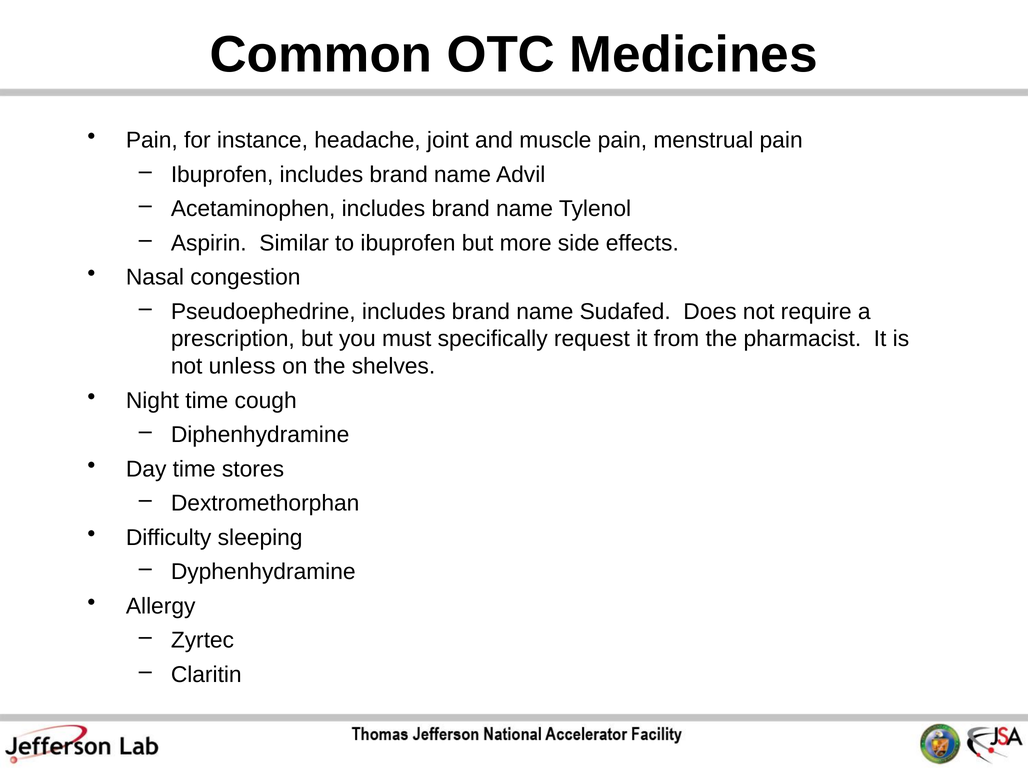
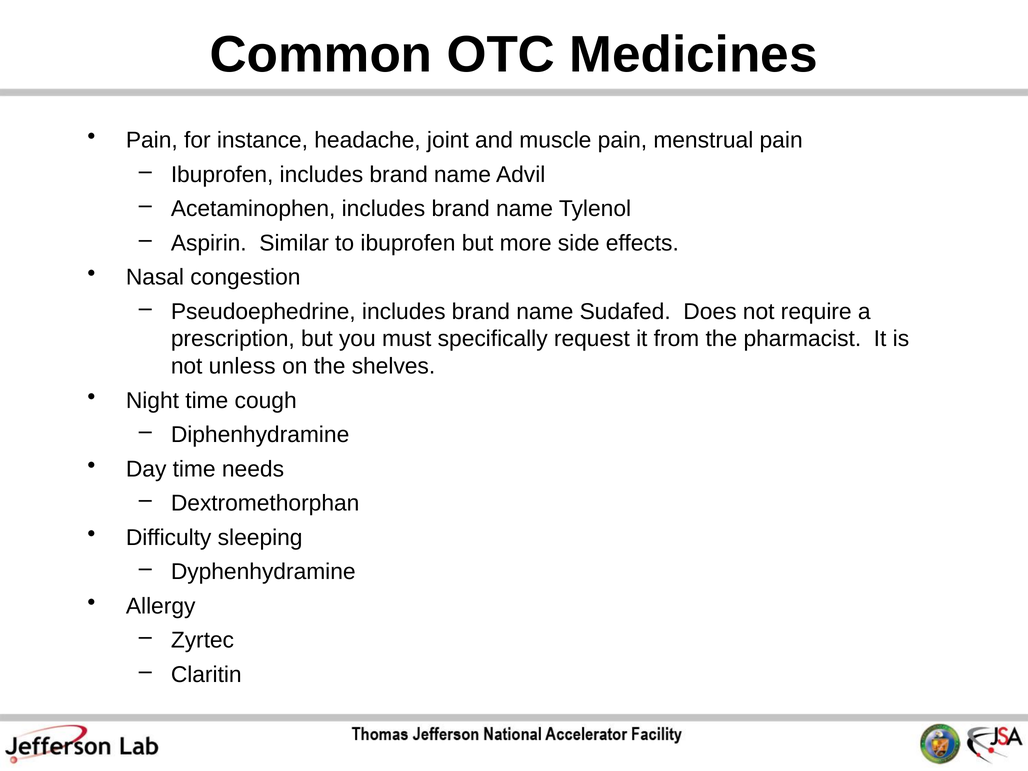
stores: stores -> needs (253, 469)
